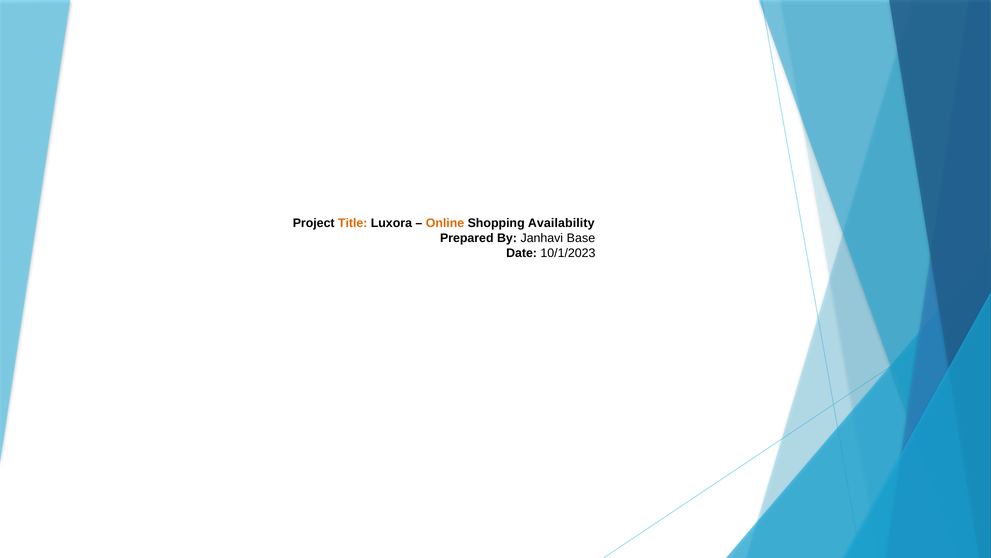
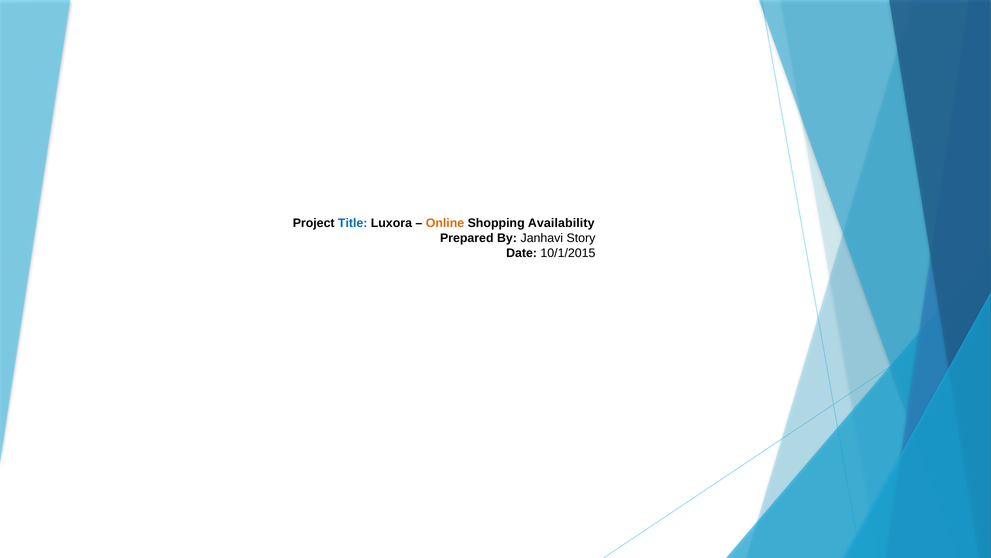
Title colour: orange -> blue (353, 223)
Base: Base -> Story (581, 238)
10/1/2023: 10/1/2023 -> 10/1/2015 (568, 253)
